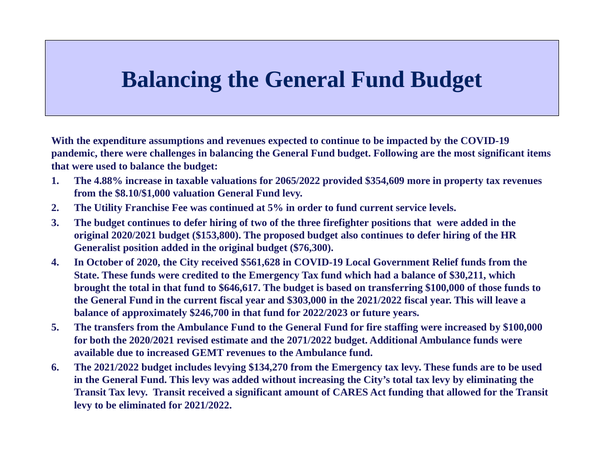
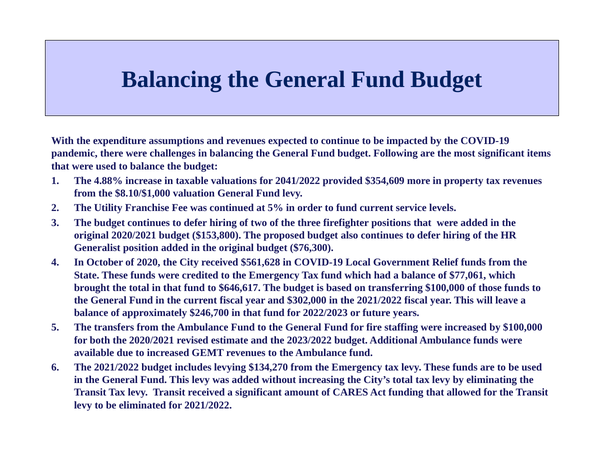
2065/2022: 2065/2022 -> 2041/2022 (298, 181)
$30,211: $30,211 -> $77,061 (468, 275)
$303,000: $303,000 -> $302,000 (307, 300)
2071/2022: 2071/2022 -> 2023/2022 (309, 340)
